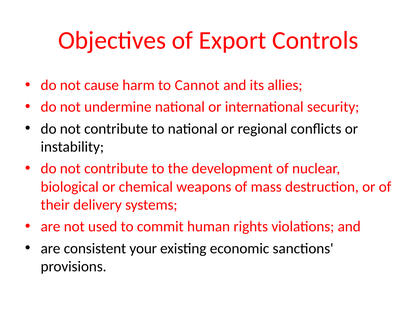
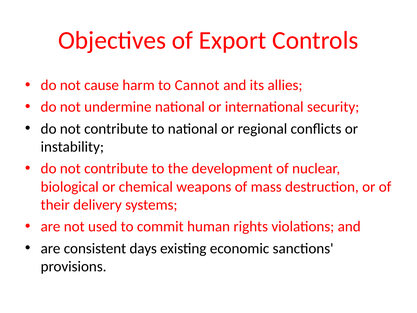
your: your -> days (143, 248)
